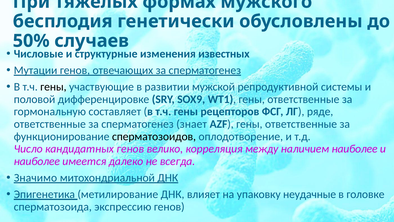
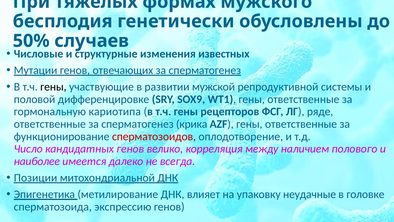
составляет: составляет -> кариотипа (115, 111)
знает: знает -> крика (192, 124)
сперматозоидов colour: black -> red (154, 136)
наличием наиболее: наиболее -> полового (355, 149)
Значимо: Значимо -> Позиции (36, 178)
